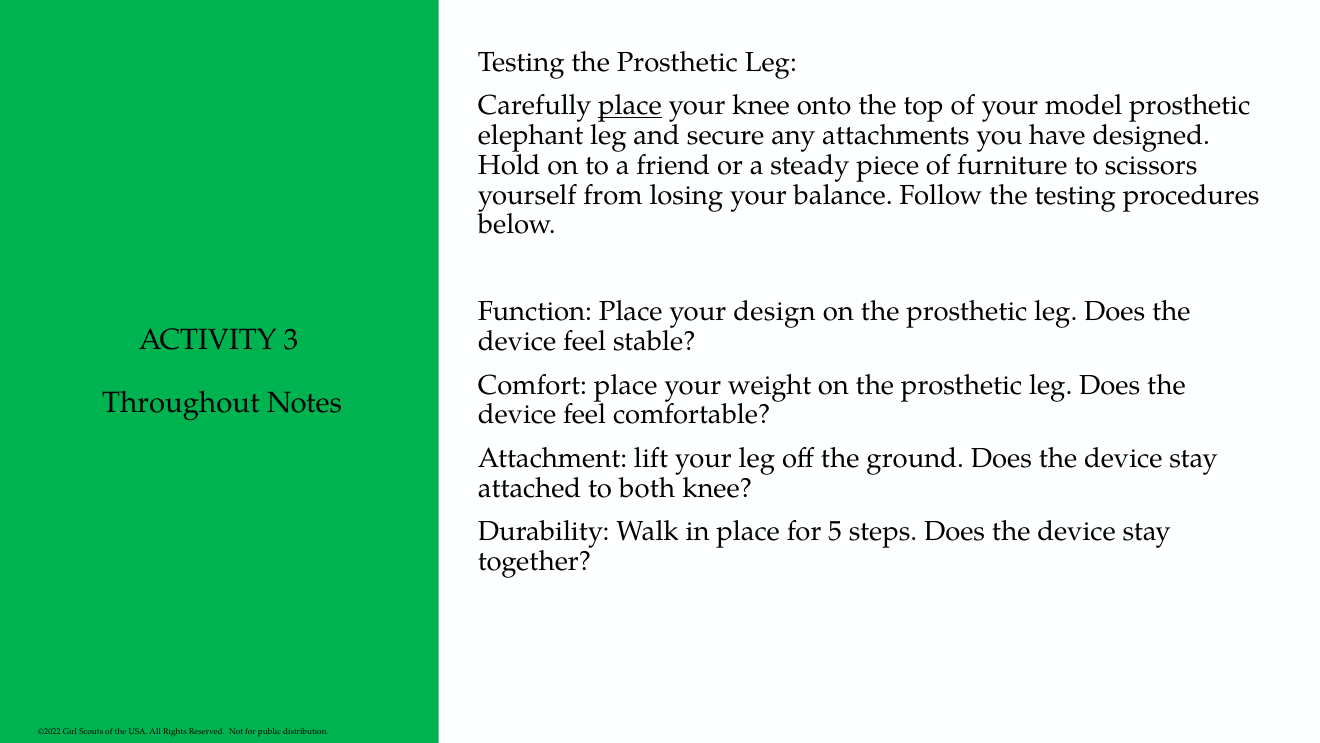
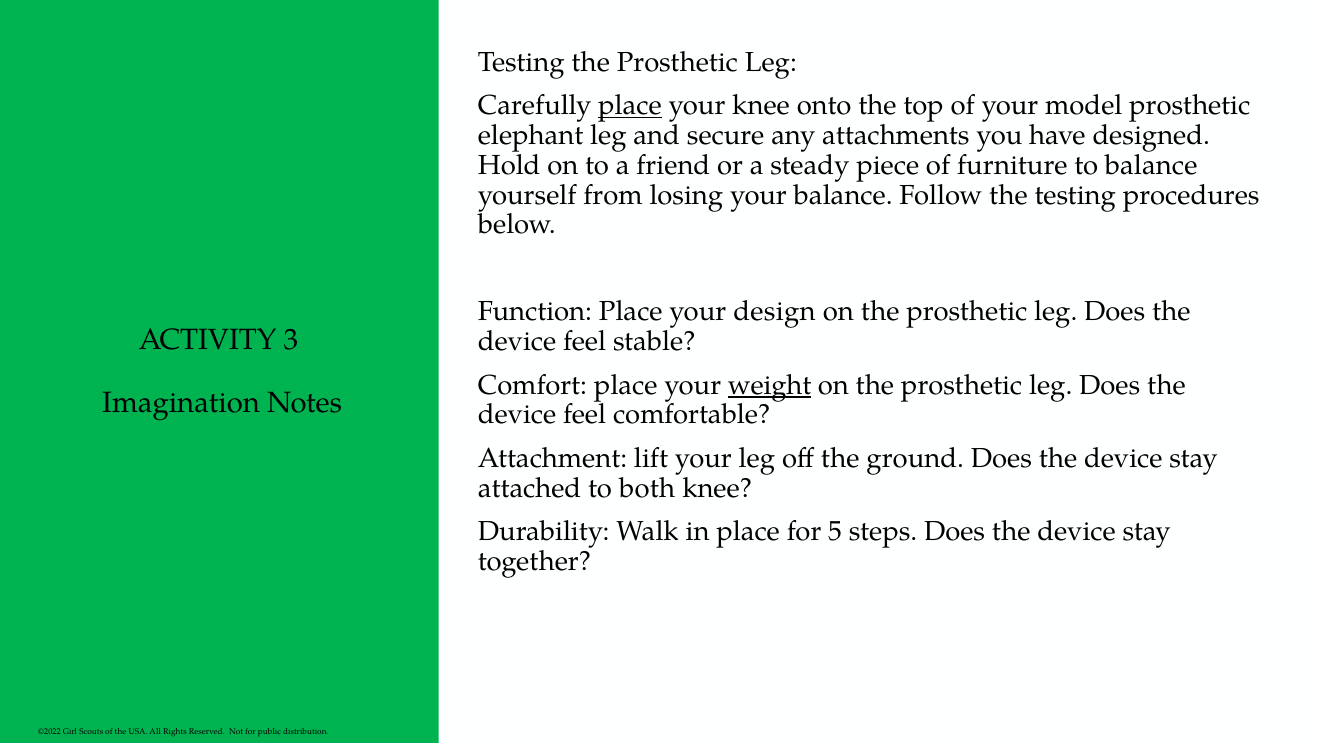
to scissors: scissors -> balance (1151, 165)
weight underline: none -> present (770, 385)
Throughout: Throughout -> Imagination (181, 403)
